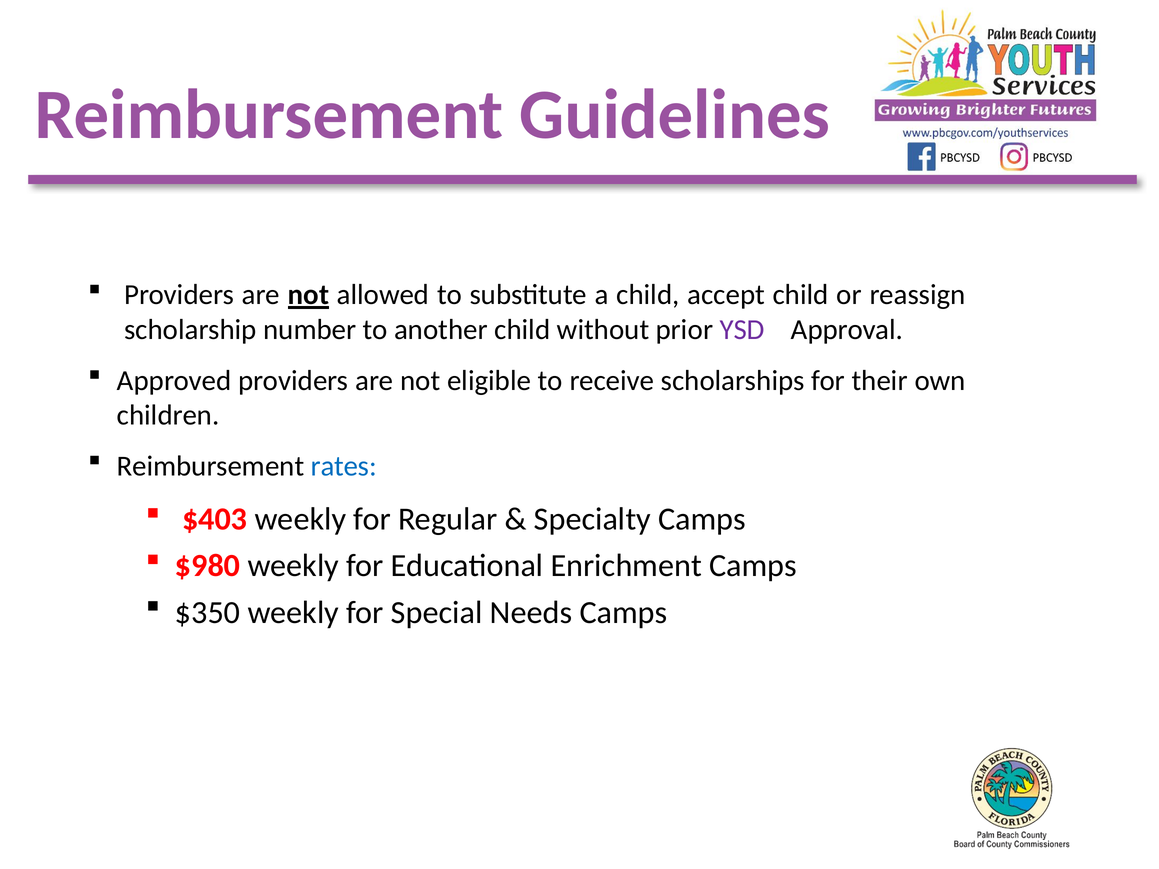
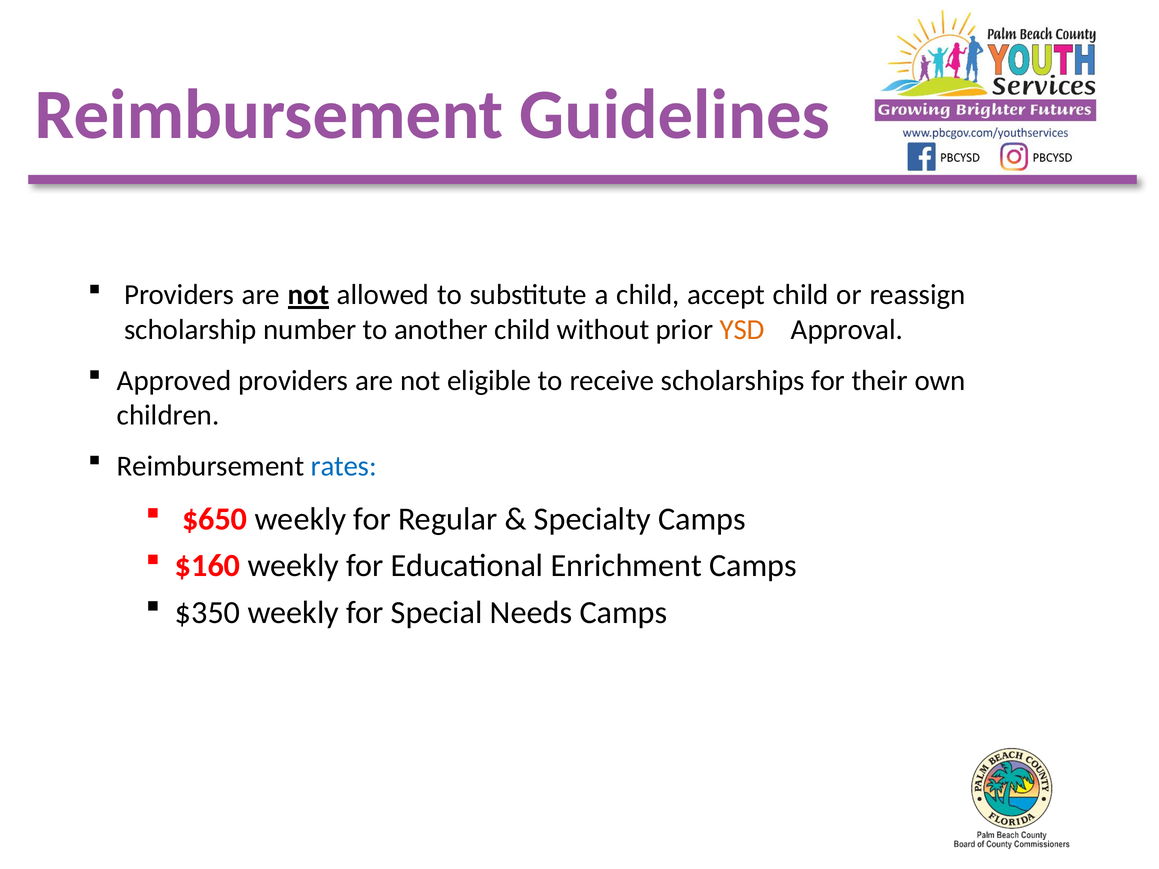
YSD colour: purple -> orange (742, 330)
$403: $403 -> $650 (215, 519)
$980: $980 -> $160 (208, 566)
